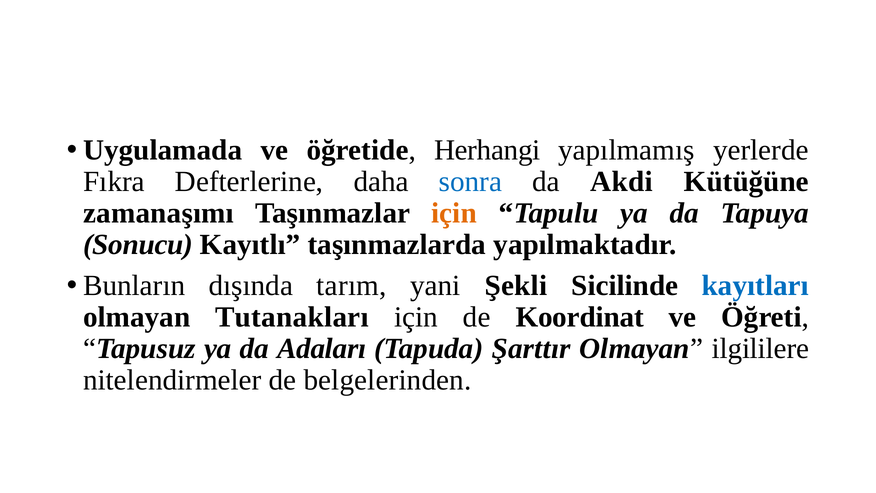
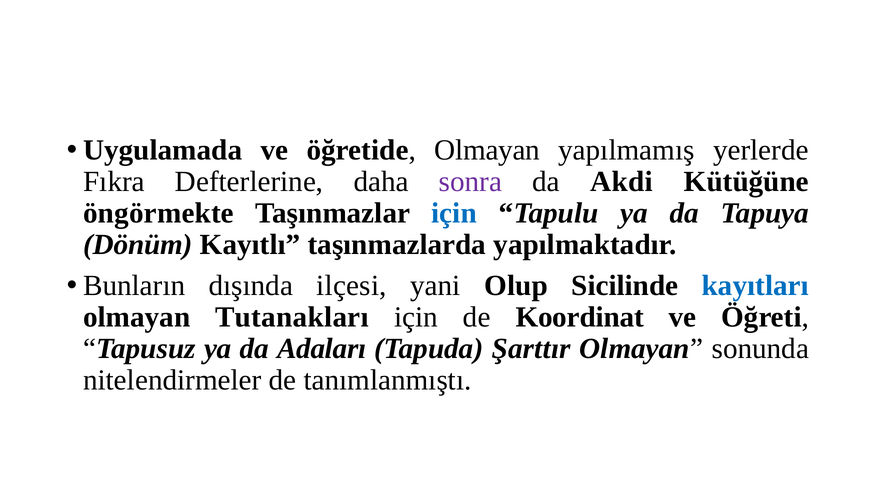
öğretide Herhangi: Herhangi -> Olmayan (487, 150)
sonra colour: blue -> purple (470, 182)
zamanaşımı: zamanaşımı -> öngörmekte (159, 213)
için colour: orange -> blue (454, 213)
Sonucu: Sonucu -> Dönüm (138, 245)
tarım: tarım -> ilçesi (352, 285)
Şekli: Şekli -> Olup (516, 285)
ilgililere: ilgililere -> sonunda (760, 349)
belgelerinden: belgelerinden -> tanımlanmıştı (388, 380)
